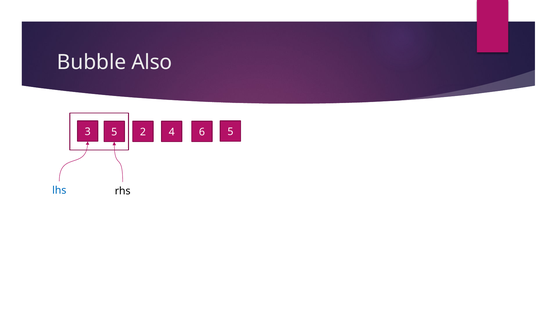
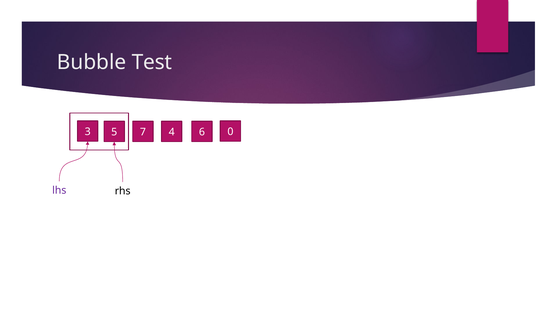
Also: Also -> Test (152, 62)
2: 2 -> 7 (143, 132)
4 5: 5 -> 0 (230, 131)
lhs colour: blue -> purple (59, 190)
